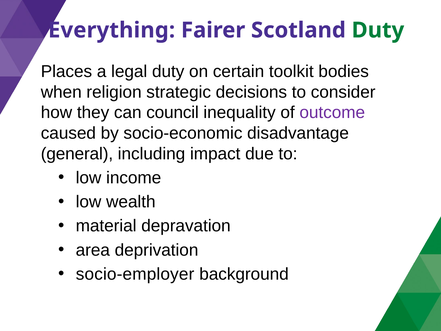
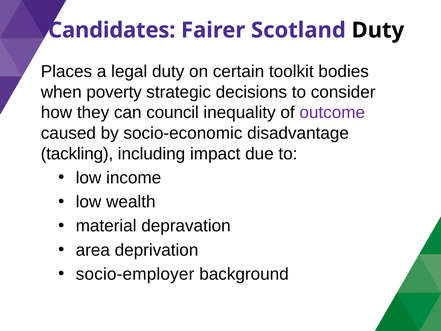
Everything: Everything -> Candidates (112, 30)
Duty colour: green -> black (378, 30)
religion: religion -> poverty (114, 92)
general: general -> tackling (77, 154)
